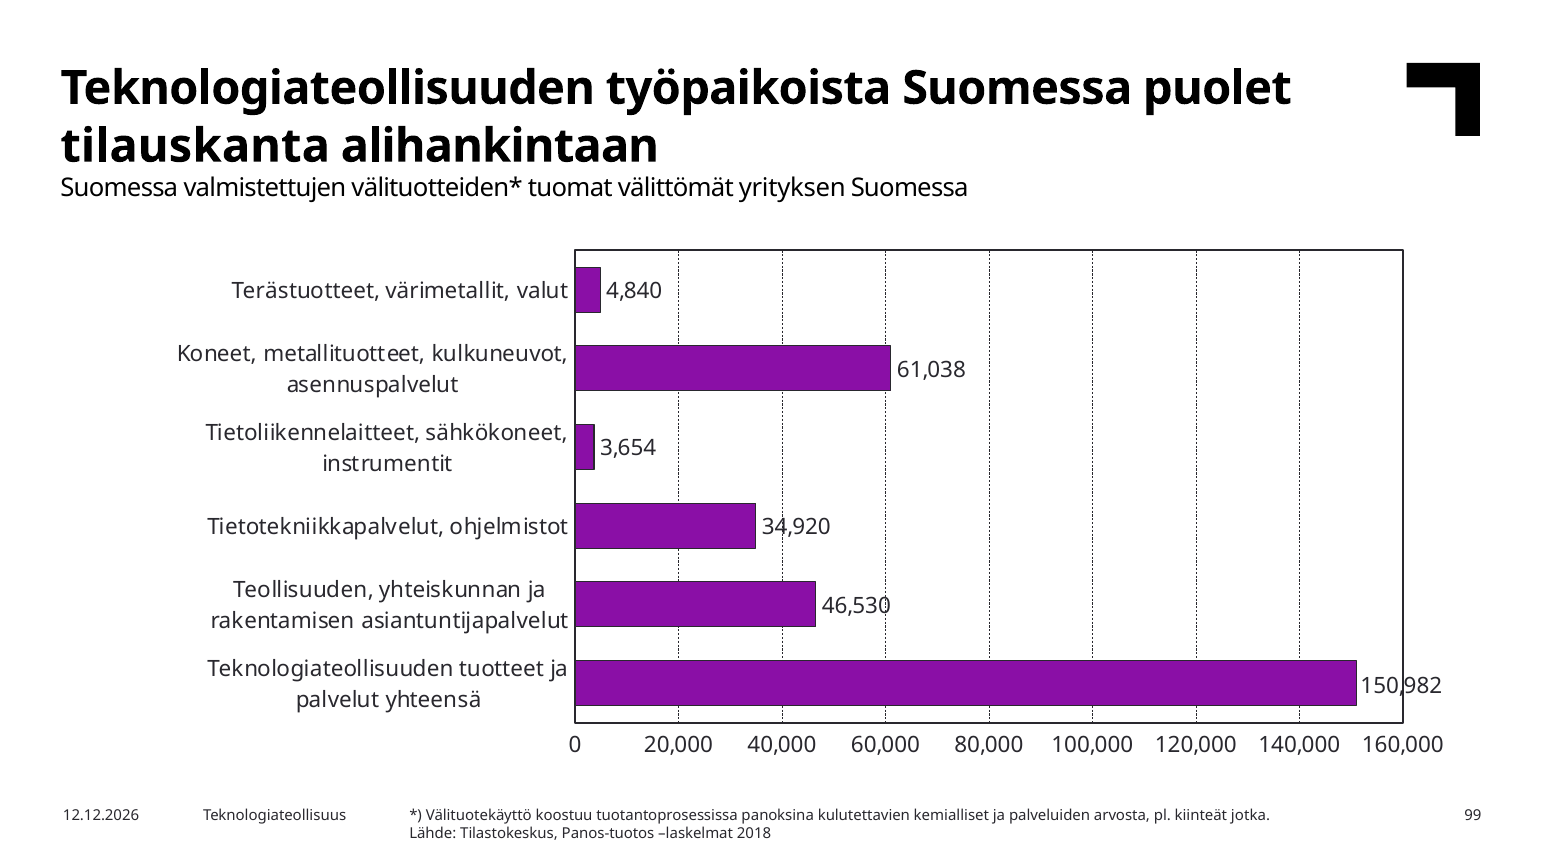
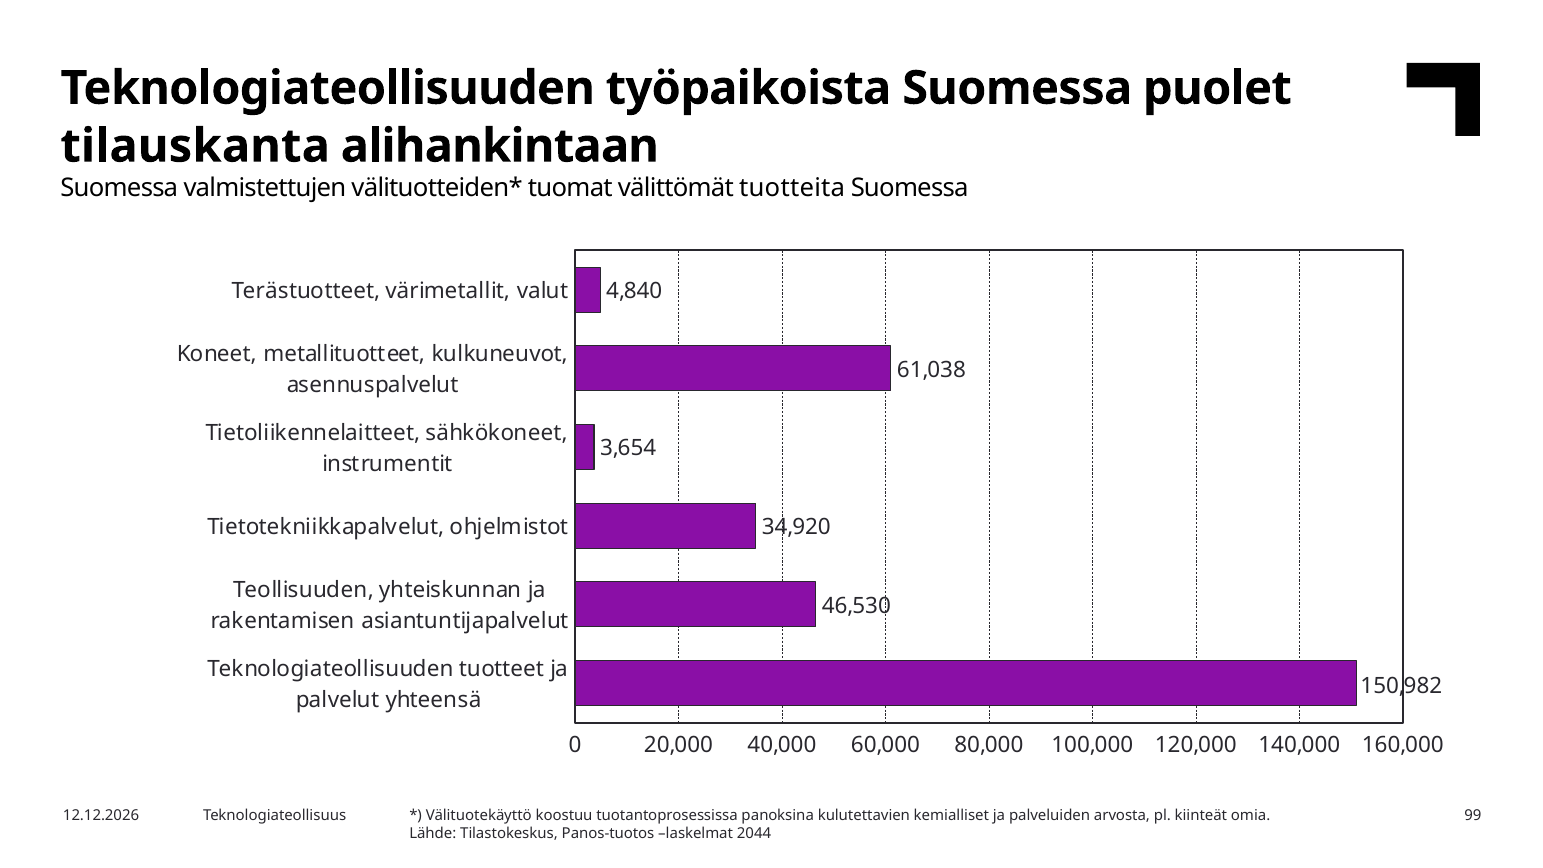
yrityksen: yrityksen -> tuotteita (792, 188)
jotka: jotka -> omia (1251, 816)
2018: 2018 -> 2044 (754, 833)
